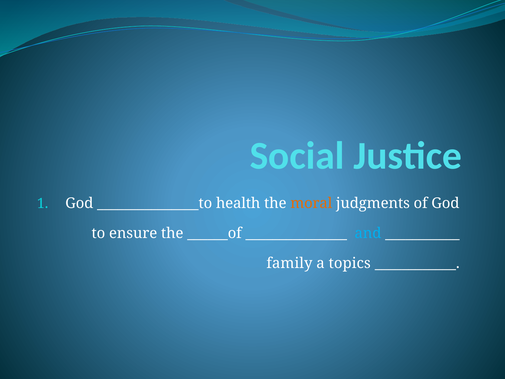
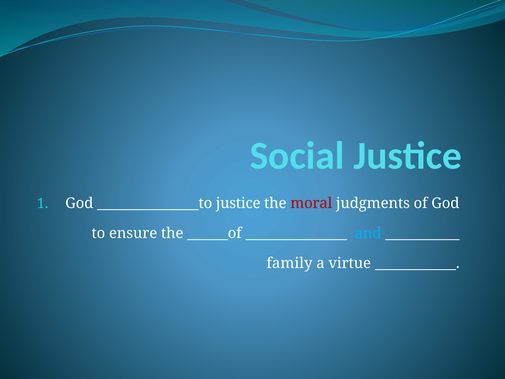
_______________to health: health -> justice (238, 203)
moral colour: orange -> red (311, 203)
topics: topics -> virtue (350, 263)
